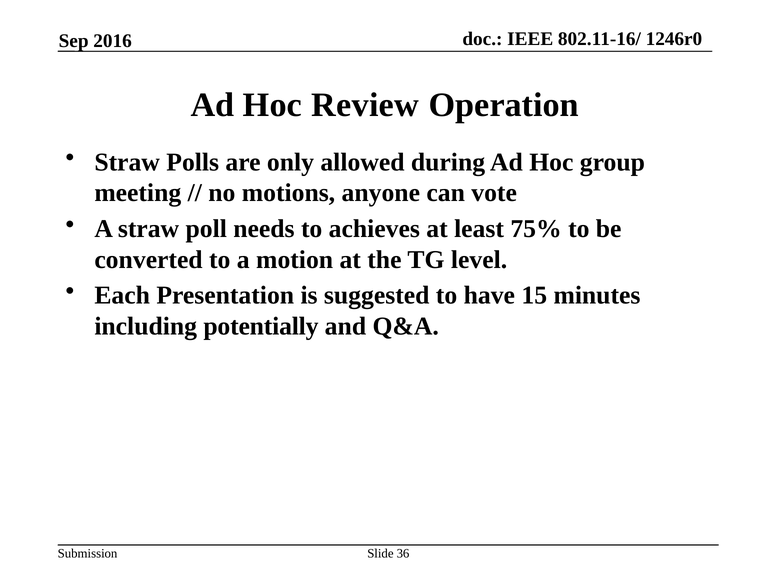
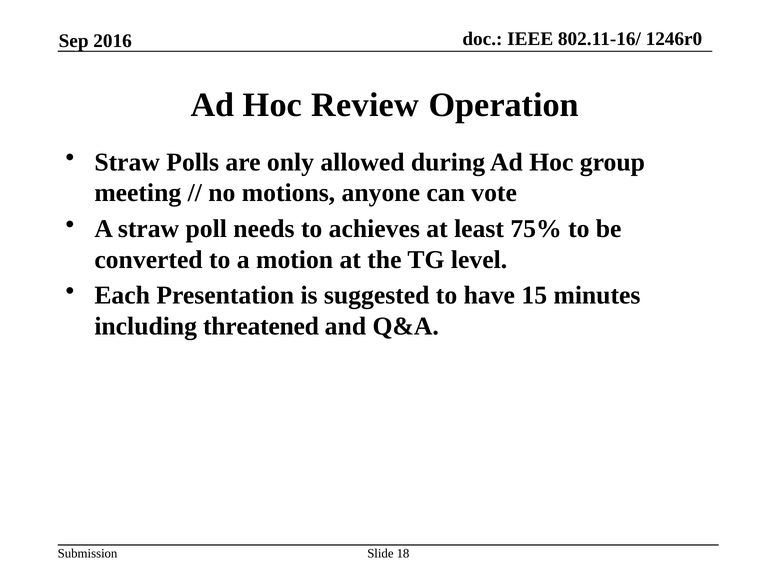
potentially: potentially -> threatened (261, 327)
36: 36 -> 18 (403, 554)
